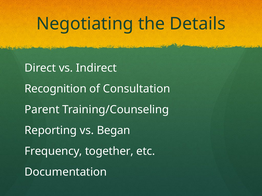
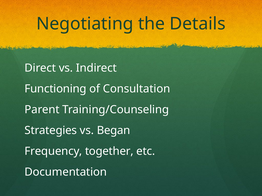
Recognition: Recognition -> Functioning (56, 89)
Reporting: Reporting -> Strategies (51, 131)
